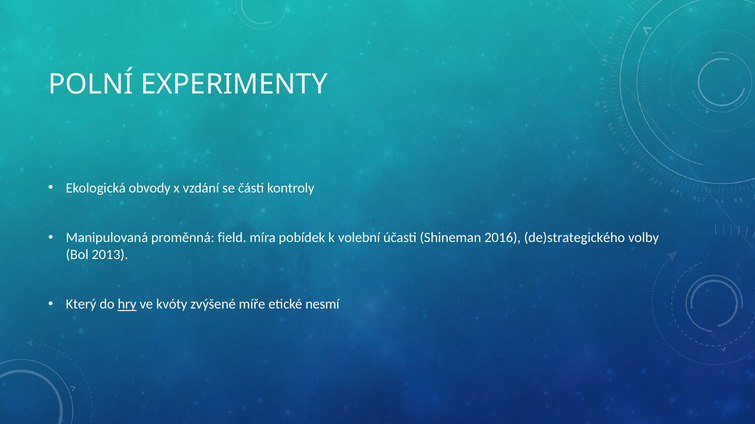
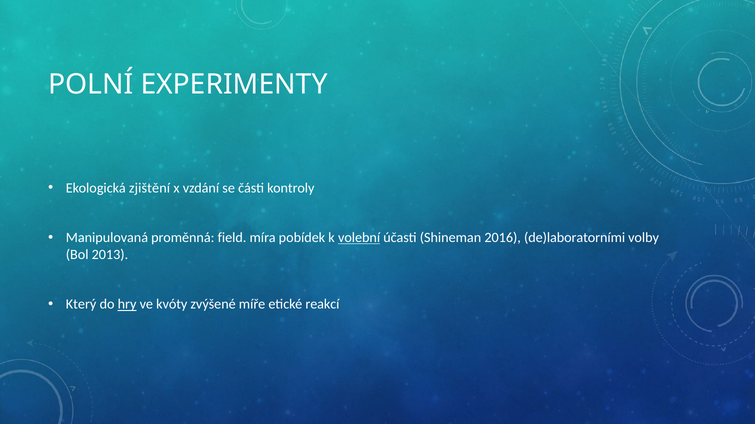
obvody: obvody -> zjištění (149, 188)
volební underline: none -> present (359, 238)
de)strategického: de)strategického -> de)laboratorními (575, 238)
nesmí: nesmí -> reakcí (322, 305)
